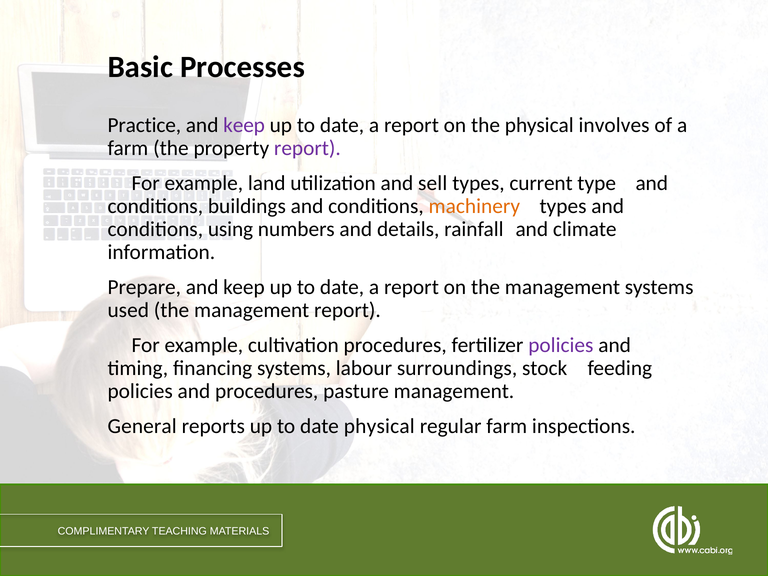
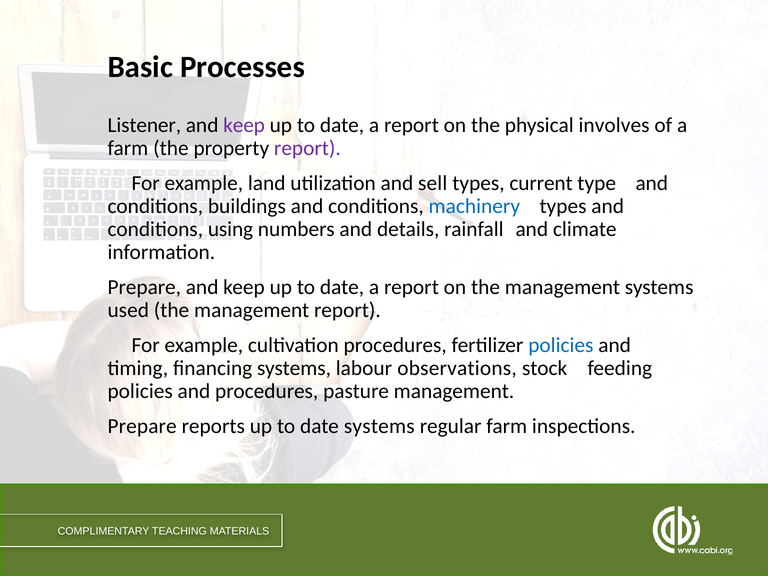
Practice: Practice -> Listener (144, 125)
machinery colour: orange -> blue (474, 206)
policies colour: purple -> blue (561, 345)
surroundings: surroundings -> observations (457, 368)
General: General -> Prepare (142, 426)
date physical: physical -> systems (379, 426)
